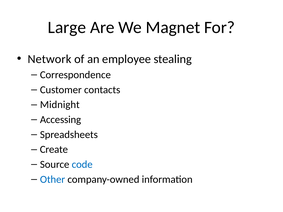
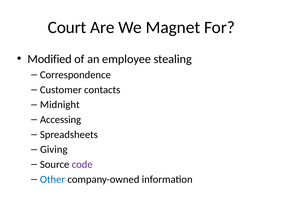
Large: Large -> Court (67, 27)
Network: Network -> Modified (50, 59)
Create: Create -> Giving (54, 150)
code colour: blue -> purple (82, 165)
